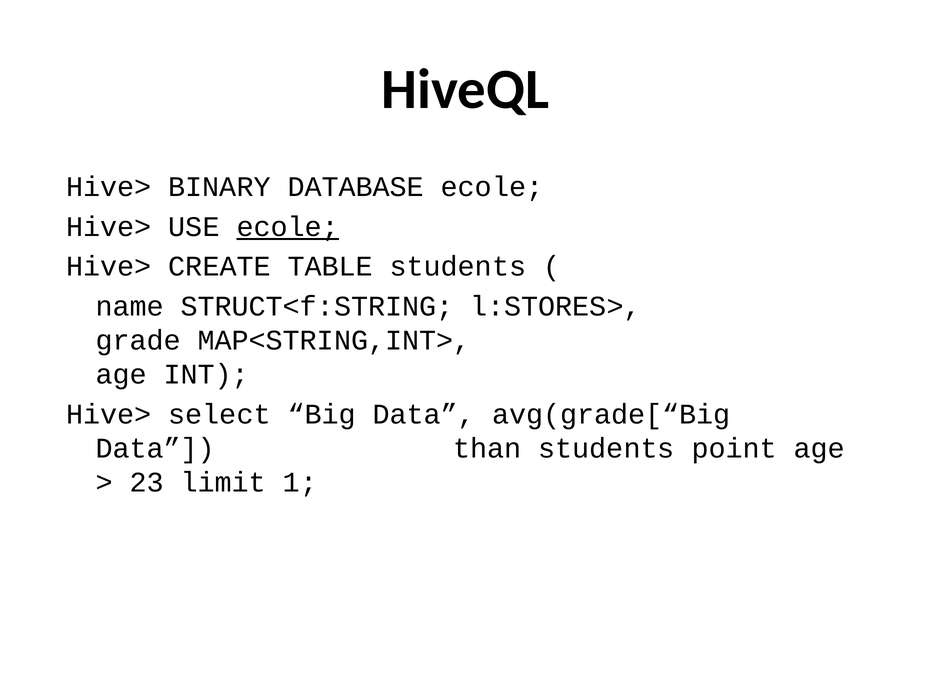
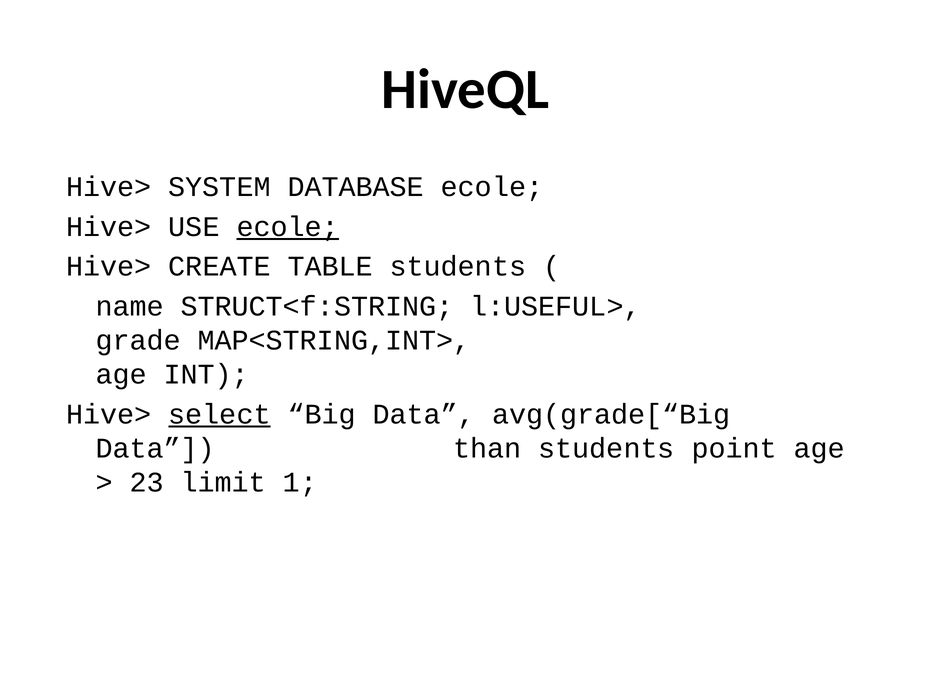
BINARY: BINARY -> SYSTEM (220, 187)
l:STORES>: l:STORES> -> l:USEFUL> (555, 306)
select underline: none -> present (220, 415)
